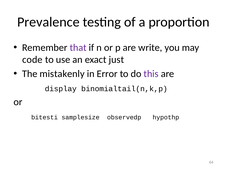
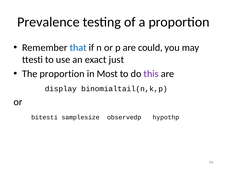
that colour: purple -> blue (78, 48)
write: write -> could (150, 48)
code: code -> ttesti (32, 60)
The mistakenly: mistakenly -> proportion (62, 74)
Error: Error -> Most (107, 74)
